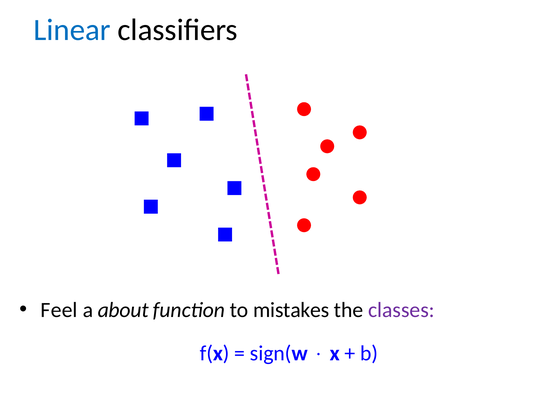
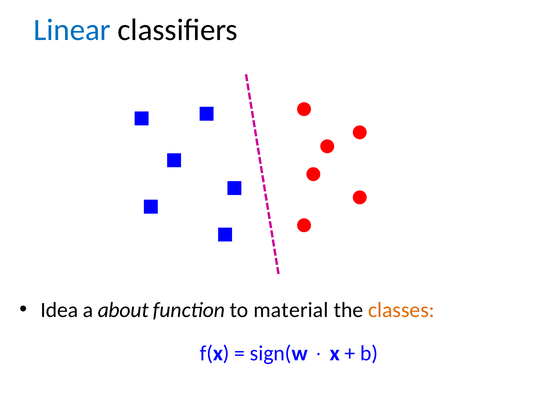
Feel: Feel -> Idea (59, 310)
mistakes: mistakes -> material (291, 310)
classes colour: purple -> orange (401, 310)
